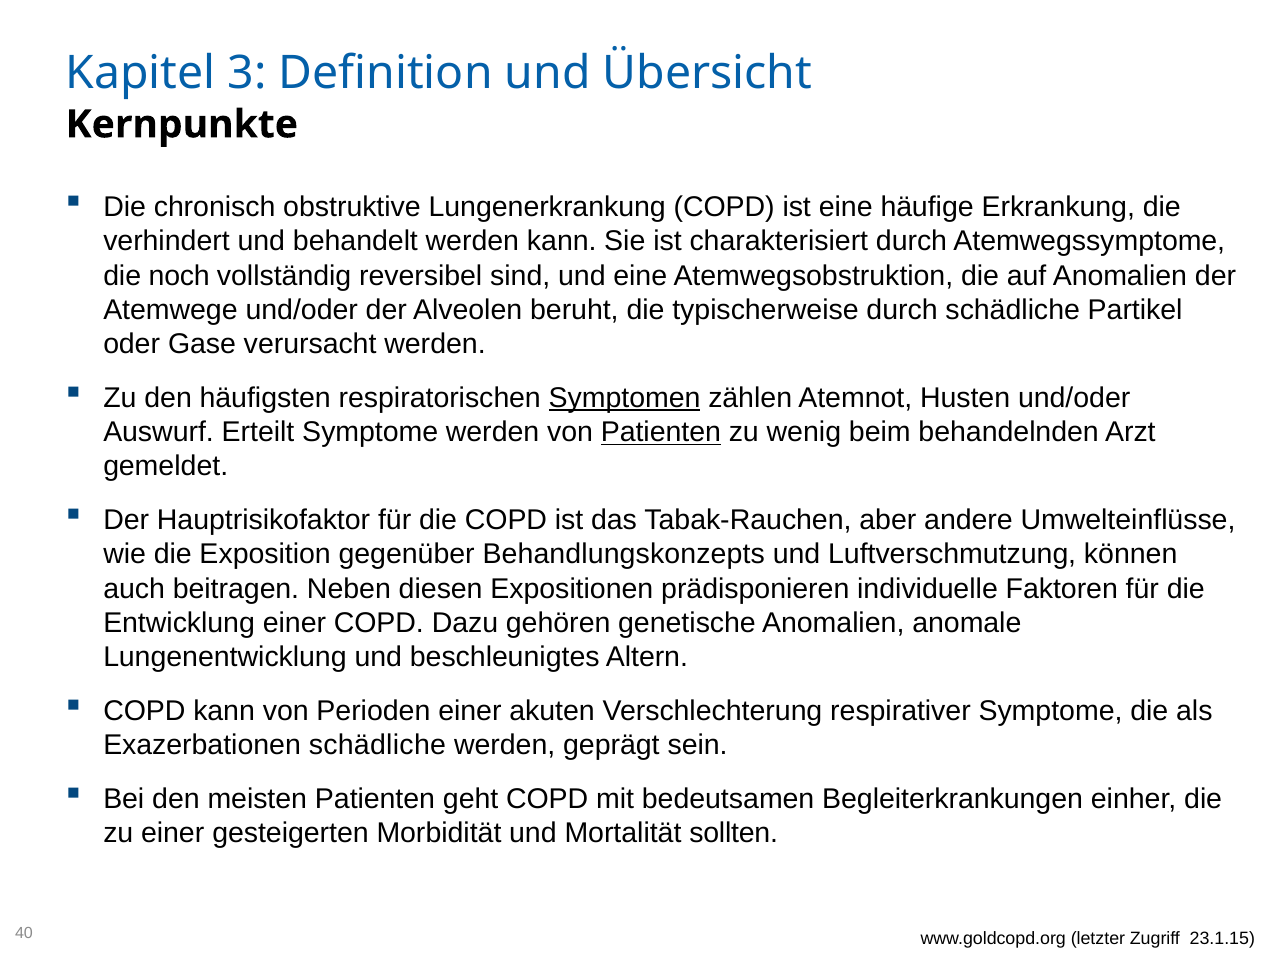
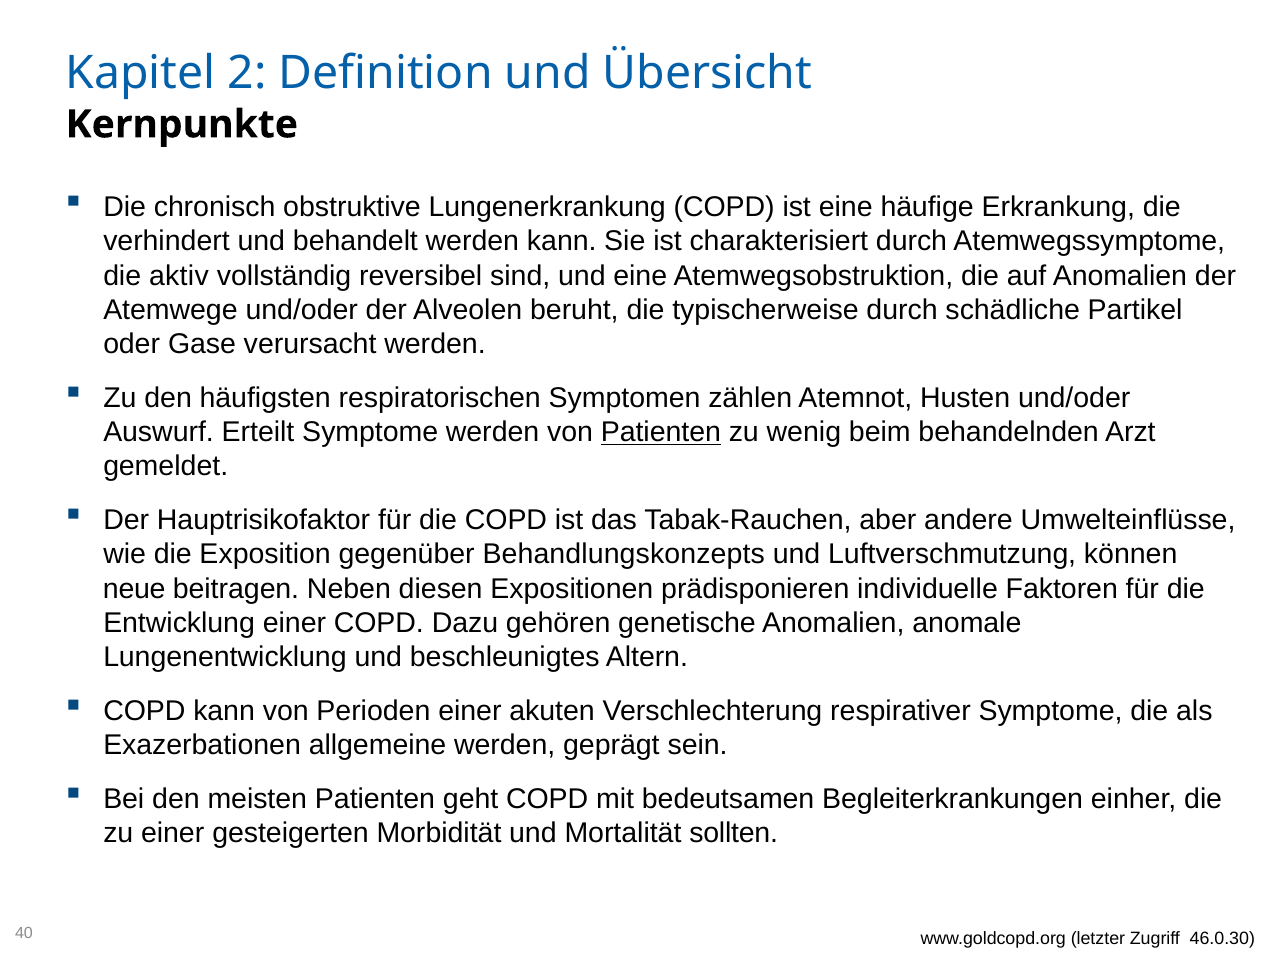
3: 3 -> 2 (247, 74)
noch: noch -> aktiv (179, 276)
Symptomen underline: present -> none (625, 398)
auch: auch -> neue (134, 589)
Exazerbationen schädliche: schädliche -> allgemeine (378, 745)
23.1.15: 23.1.15 -> 46.0.30 (1222, 938)
